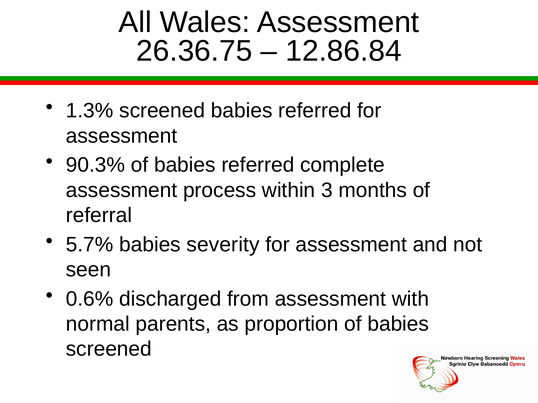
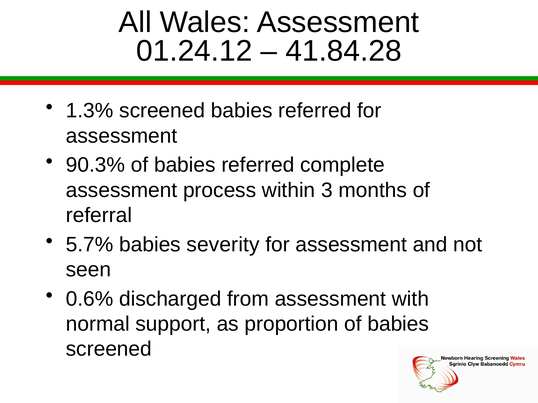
26.36.75: 26.36.75 -> 01.24.12 (194, 51)
12.86.84: 12.86.84 -> 41.84.28 (344, 51)
parents: parents -> support (173, 324)
